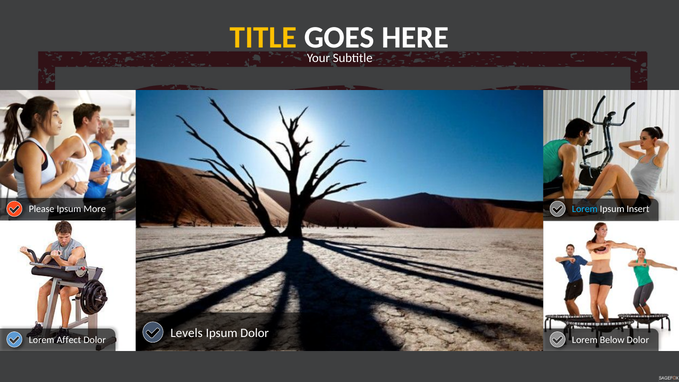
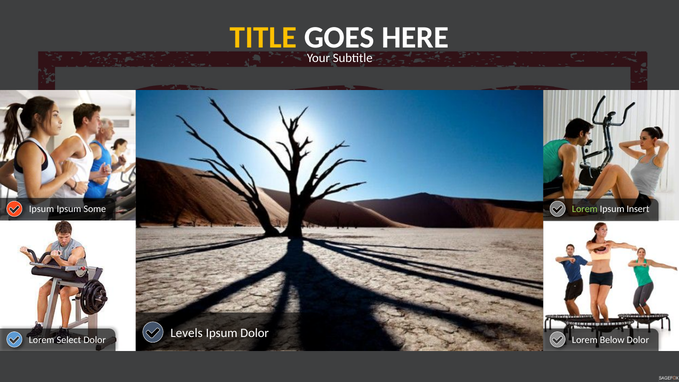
Please: Please -> Ipsum (42, 209)
More: More -> Some (95, 209)
Lorem colour: light blue -> light green (585, 209)
Affect: Affect -> Select (69, 340)
